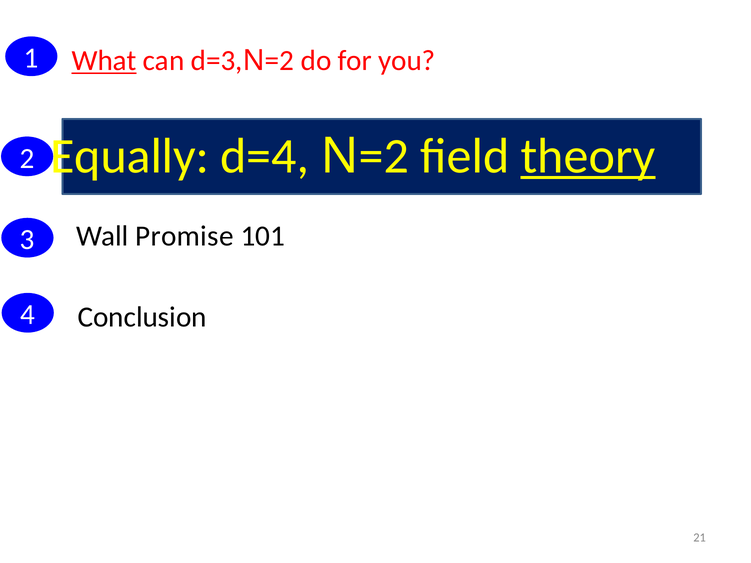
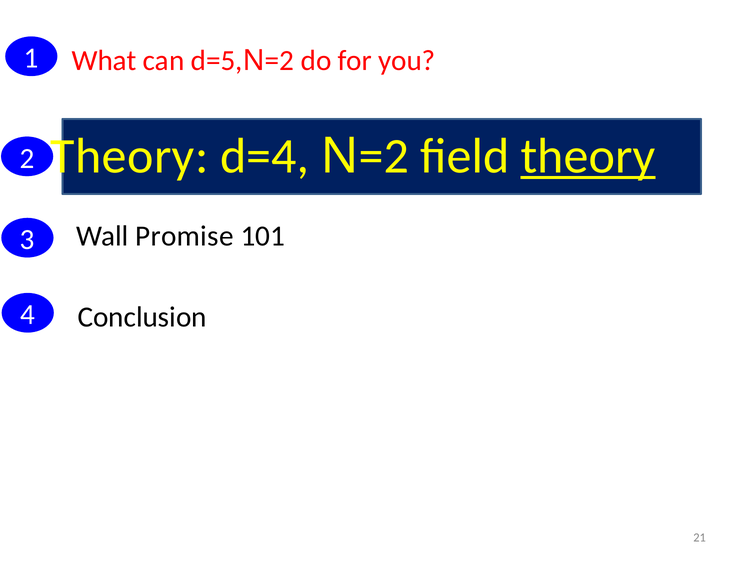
What underline: present -> none (104, 61)
d=3: d=3 -> d=5 (217, 61)
Equally: Equally -> Theory (129, 156)
